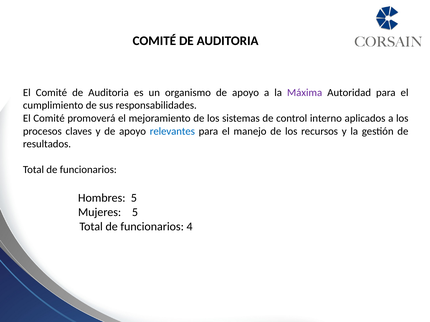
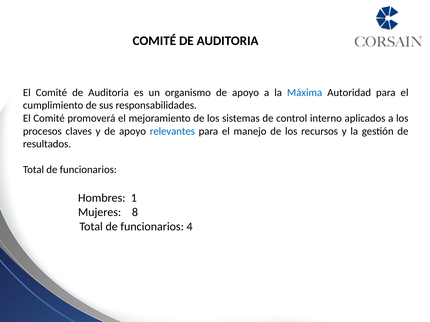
Máxima colour: purple -> blue (305, 93)
Hombres 5: 5 -> 1 (134, 198)
Mujeres 5: 5 -> 8 (135, 212)
